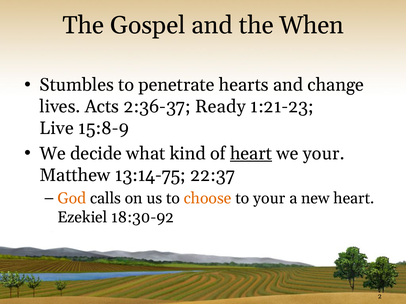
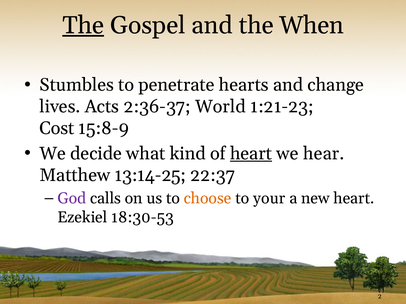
The underline: none -> present (83, 25)
Ready: Ready -> World (220, 107)
Live: Live -> Cost (57, 128)
we your: your -> hear (324, 154)
13:14-75: 13:14-75 -> 13:14-25 (150, 175)
God colour: orange -> purple (72, 199)
18:30-92: 18:30-92 -> 18:30-53 (143, 218)
